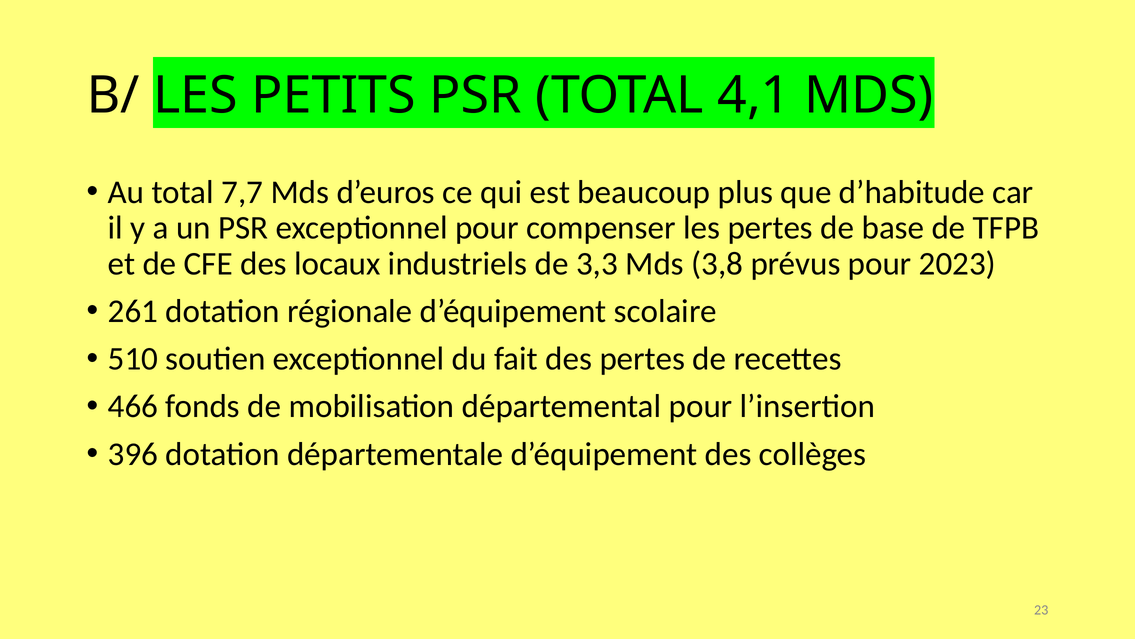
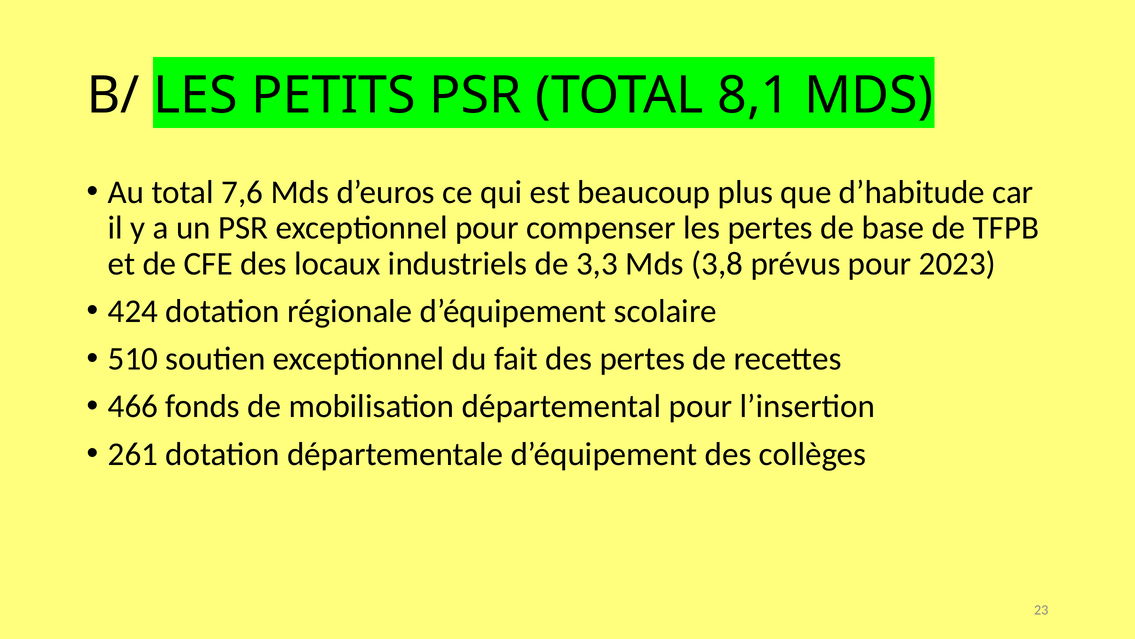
4,1: 4,1 -> 8,1 (754, 95)
7,7: 7,7 -> 7,6 (242, 192)
261: 261 -> 424 (133, 311)
396: 396 -> 261 (133, 454)
